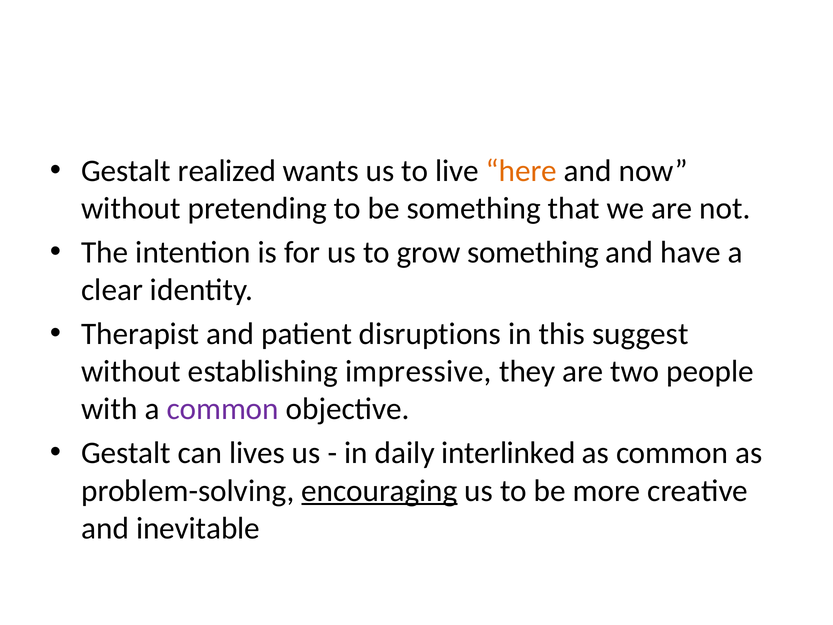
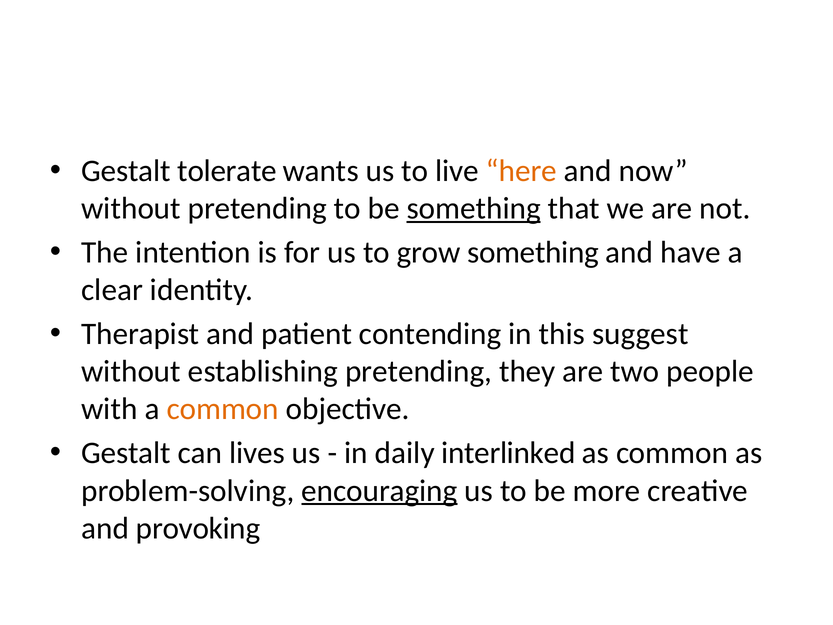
realized: realized -> tolerate (227, 171)
something underline: none -> present (474, 208)
disruptions: disruptions -> contending (430, 334)
establishing impressive: impressive -> pretending (419, 371)
common colour: purple -> orange (223, 409)
inevitable: inevitable -> provoking (198, 528)
